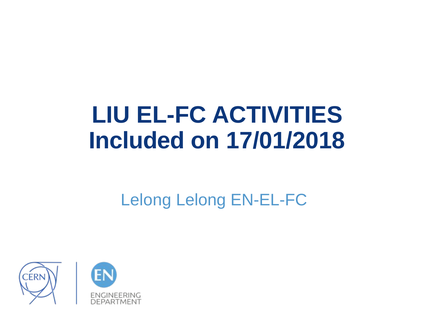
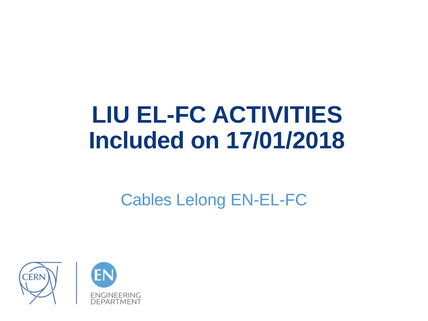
Lelong: Lelong -> Cables (146, 200)
